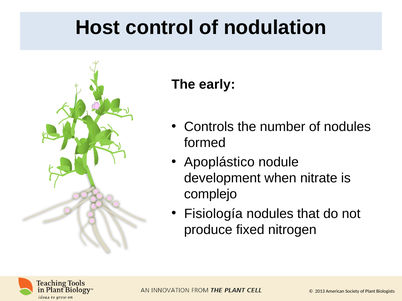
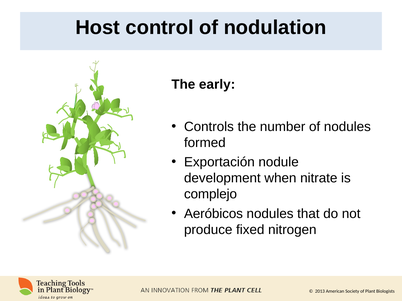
Apoplástico: Apoplástico -> Exportación (219, 162)
Fisiología: Fisiología -> Aeróbicos (213, 214)
